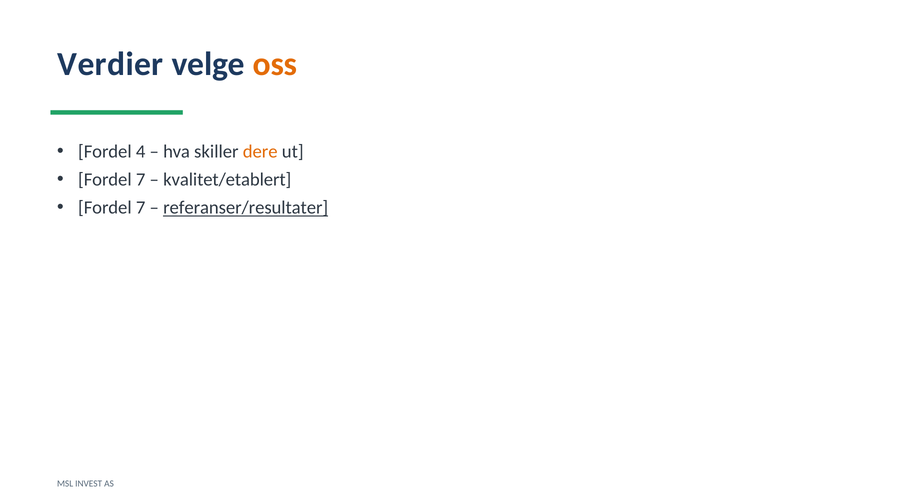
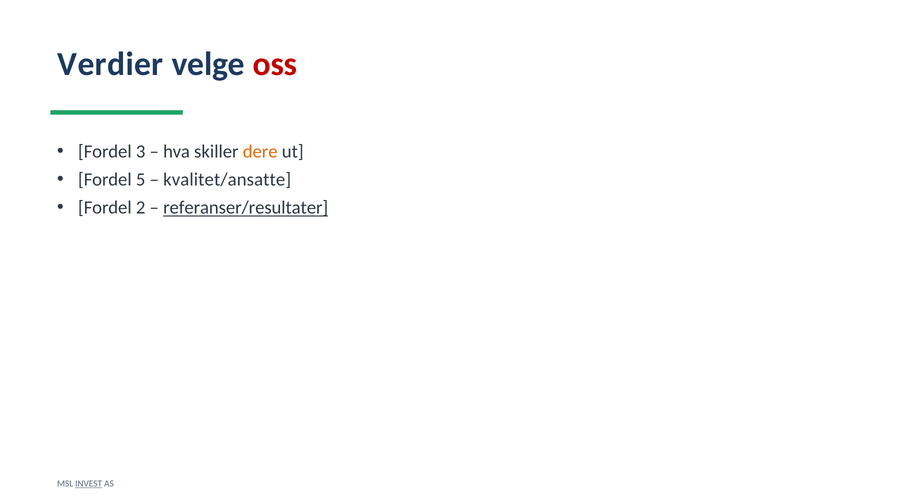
oss colour: orange -> red (275, 64)
4: 4 -> 3 (141, 152)
7: 7 -> 5 (141, 180)
kvalitet/etablert: kvalitet/etablert -> kvalitet/ansatte (227, 180)
7: 7 -> 2 (141, 208)
INVEST underline: none -> present (89, 484)
